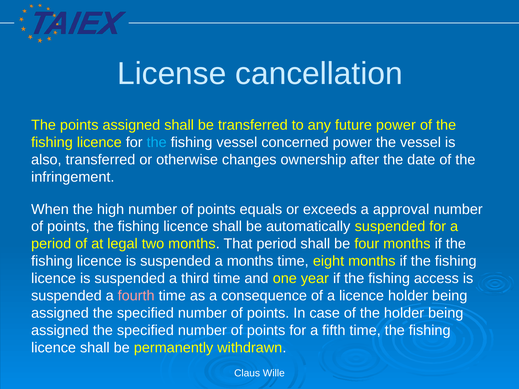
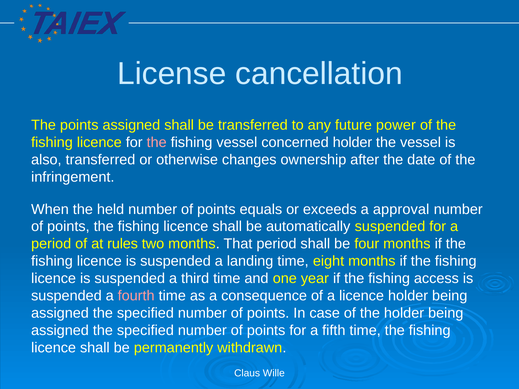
the colour: light blue -> pink (157, 142)
concerned power: power -> holder (352, 142)
high: high -> held (111, 209)
legal: legal -> rules (123, 244)
a months: months -> landing (250, 261)
